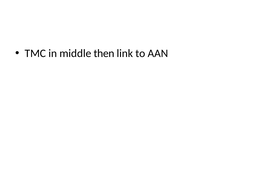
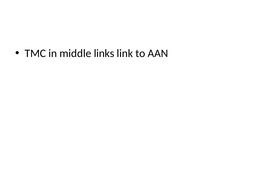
then: then -> links (104, 53)
